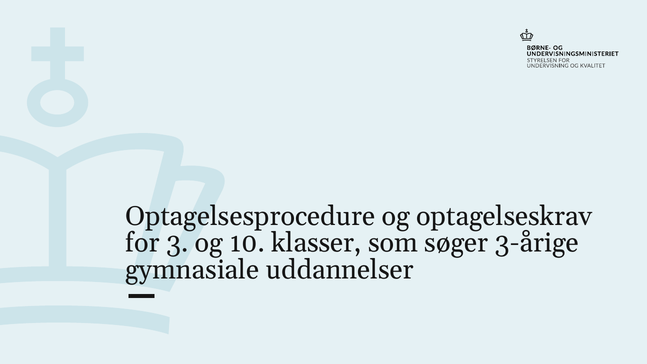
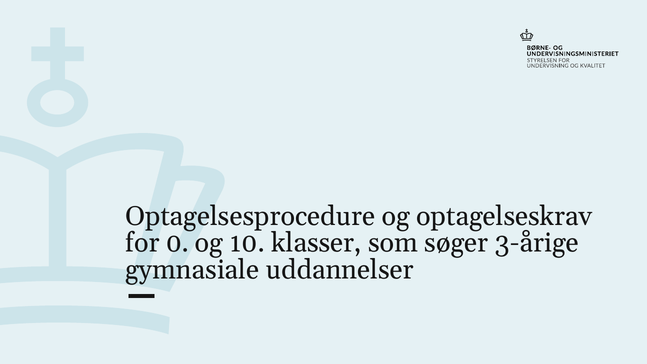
3: 3 -> 0 (177, 243)
